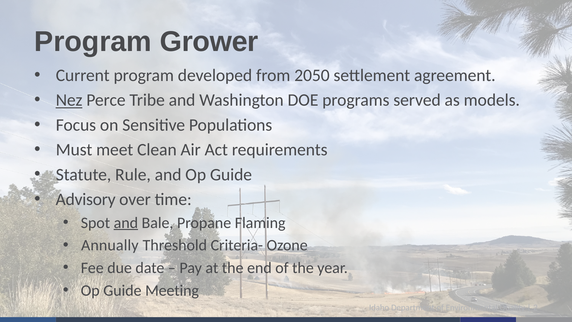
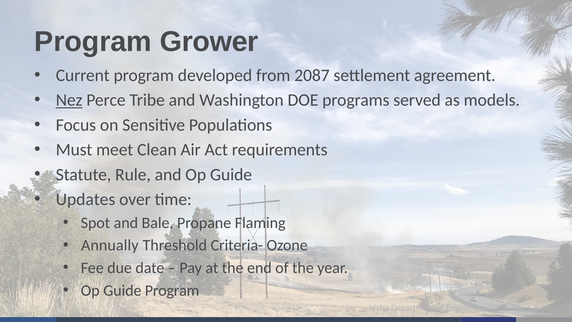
2050: 2050 -> 2087 (312, 75)
Advisory: Advisory -> Updates (86, 199)
and underline: present -> none (126, 223)
Guide Meeting: Meeting -> Program (172, 290)
